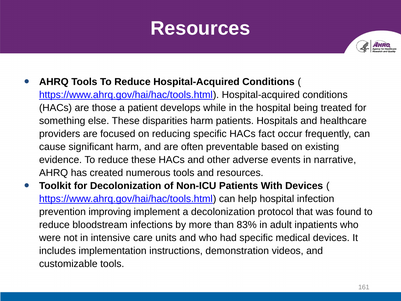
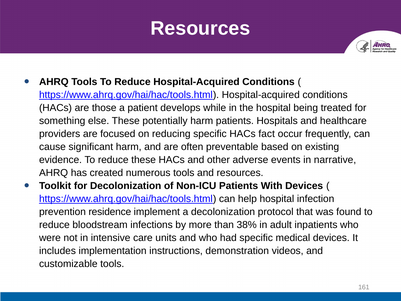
disparities: disparities -> potentially (165, 121)
improving: improving -> residence (110, 212)
83%: 83% -> 38% (247, 225)
